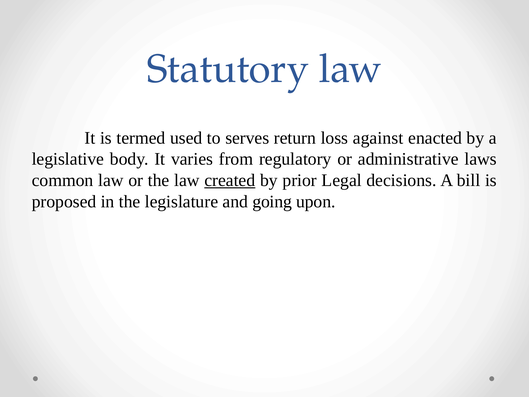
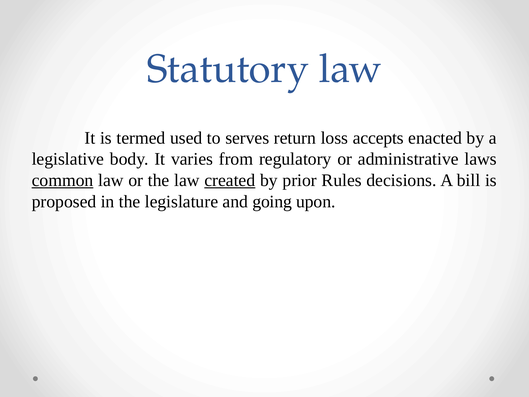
against: against -> accepts (378, 138)
common underline: none -> present (63, 180)
Legal: Legal -> Rules (342, 180)
